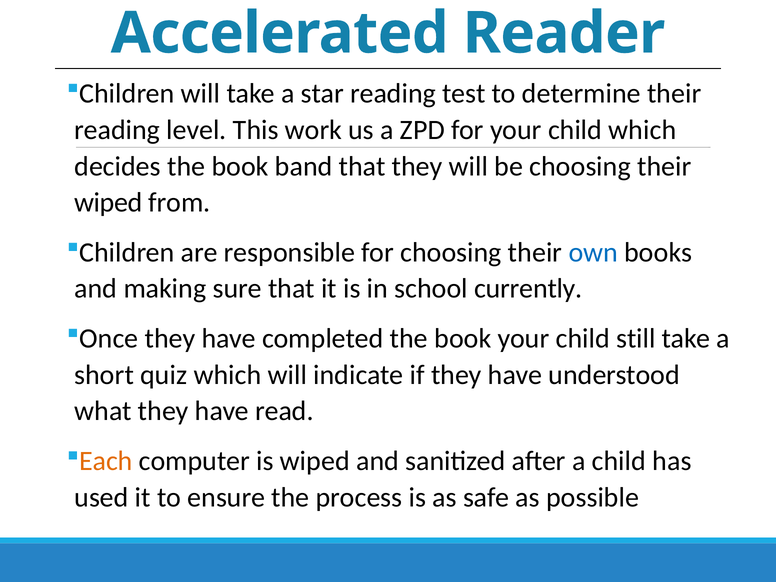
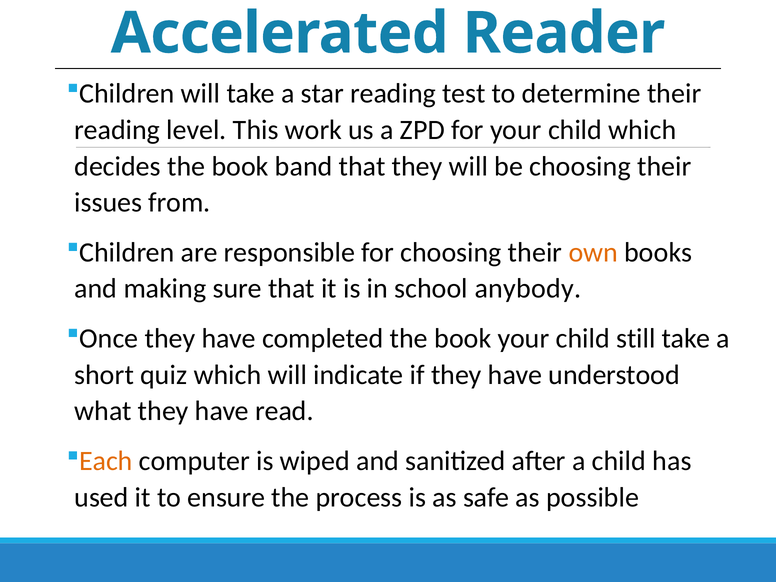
wiped: wiped -> issues (108, 203)
own colour: blue -> orange (593, 252)
currently: currently -> anybody (528, 289)
